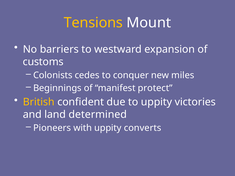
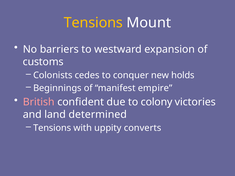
miles: miles -> holds (183, 75)
protect: protect -> empire (155, 88)
British colour: yellow -> pink (39, 102)
to uppity: uppity -> colony (157, 102)
Pioneers: Pioneers -> Tensions (52, 128)
